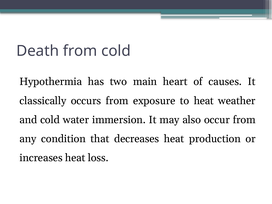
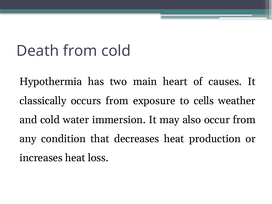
to heat: heat -> cells (204, 101)
